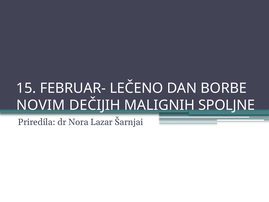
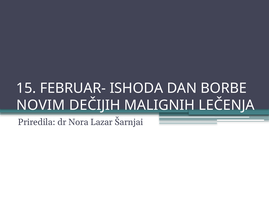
LEČENO: LEČENO -> ISHODA (136, 88)
SPOLJNE: SPOLJNE -> LEČENJA (227, 105)
